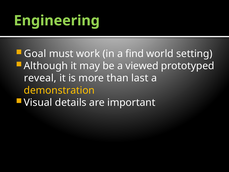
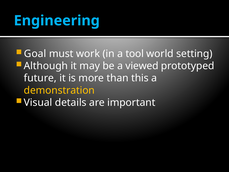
Engineering colour: light green -> light blue (57, 21)
find: find -> tool (135, 54)
reveal: reveal -> future (40, 78)
last: last -> this (140, 78)
